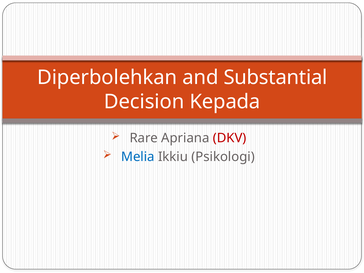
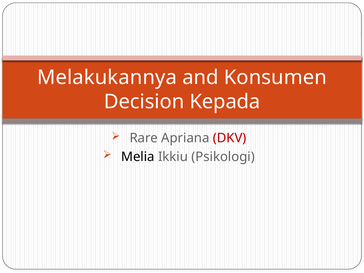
Diperbolehkan: Diperbolehkan -> Melakukannya (107, 78)
Substantial: Substantial -> Konsumen (275, 78)
Melia colour: blue -> black (138, 157)
